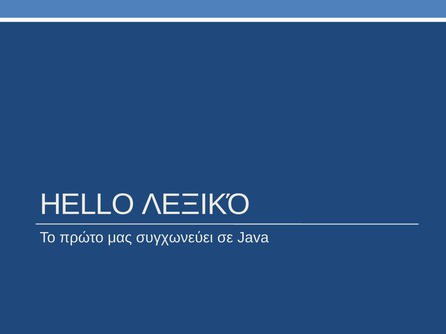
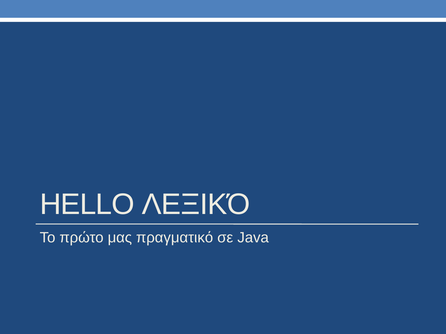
συγχωνεύει: συγχωνεύει -> πραγματικό (175, 238)
